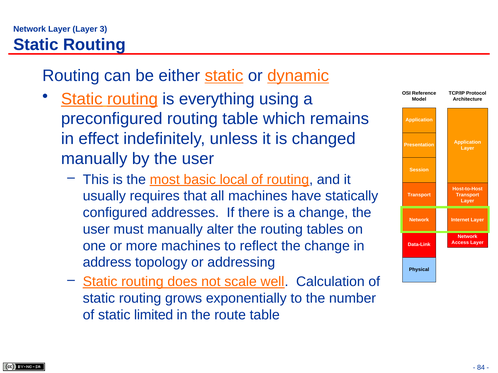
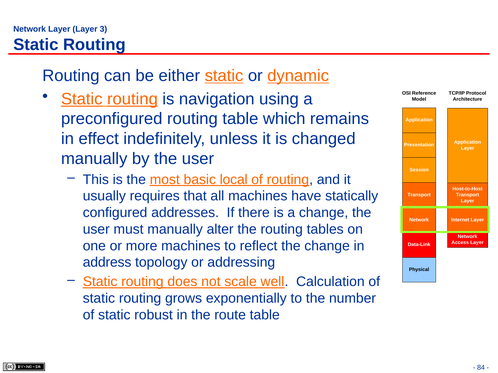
everything: everything -> navigation (217, 99)
limited: limited -> robust (154, 315)
